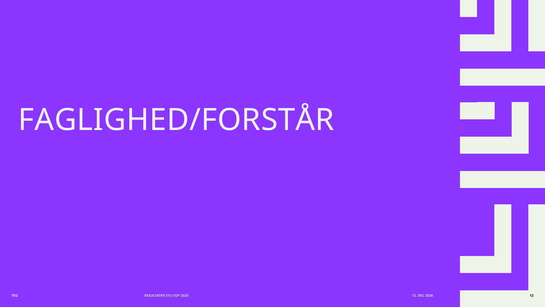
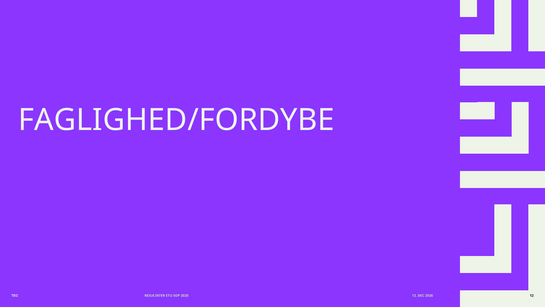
FAGLIGHED/FORSTÅR: FAGLIGHED/FORSTÅR -> FAGLIGHED/FORDYBE (176, 120)
